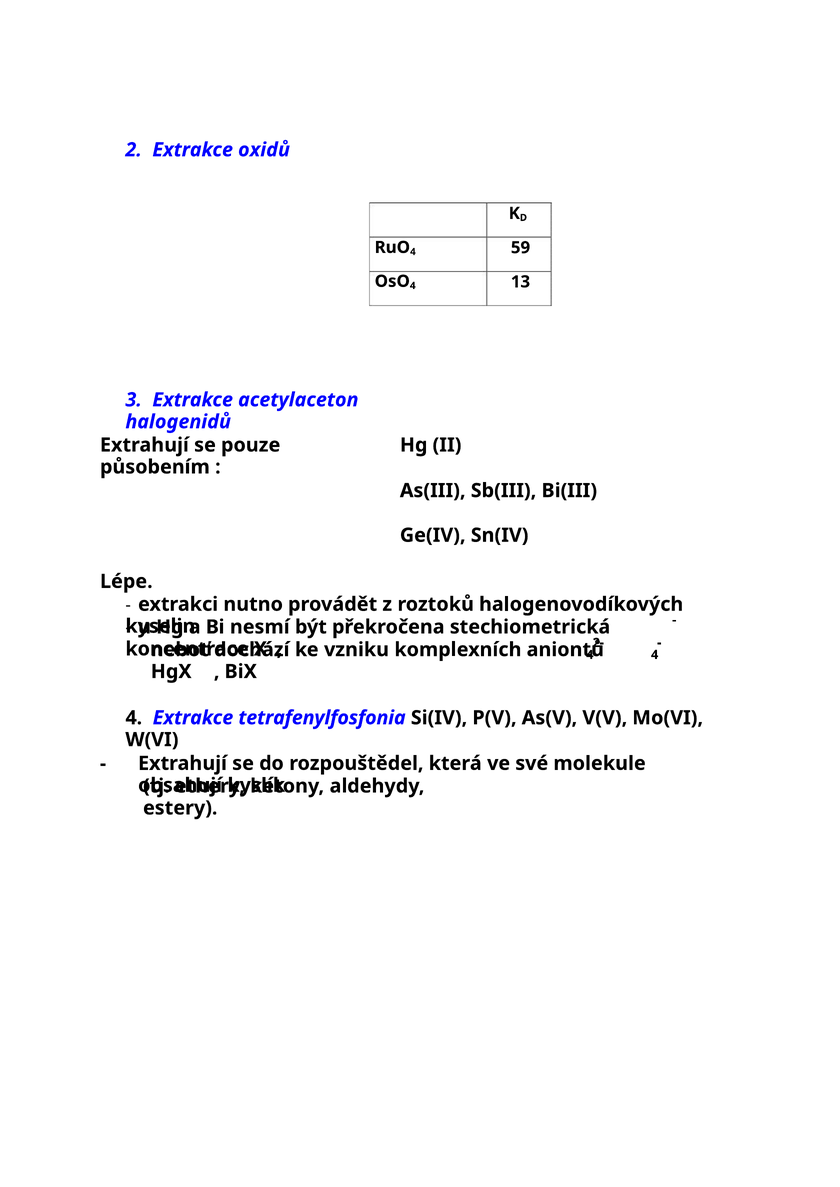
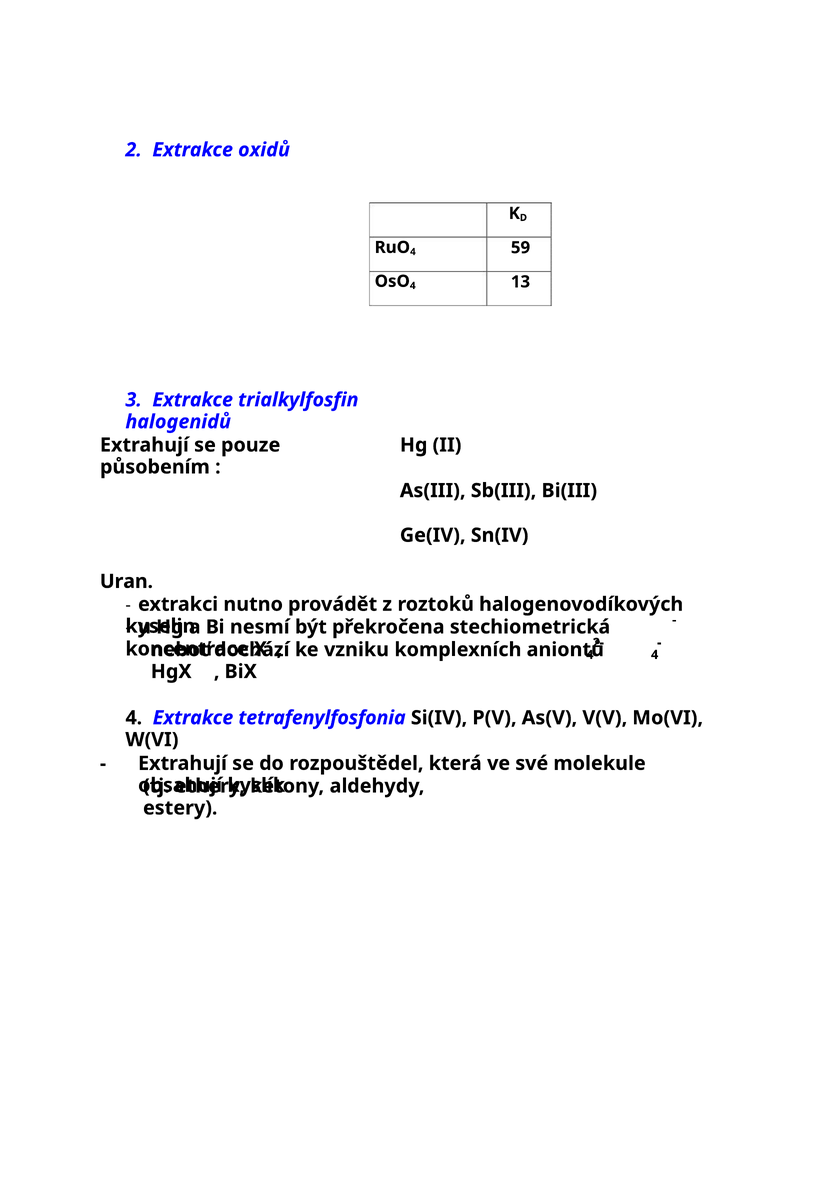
acetylaceton: acetylaceton -> trialkylfosfin (298, 400)
Lépe: Lépe -> Uran (126, 582)
